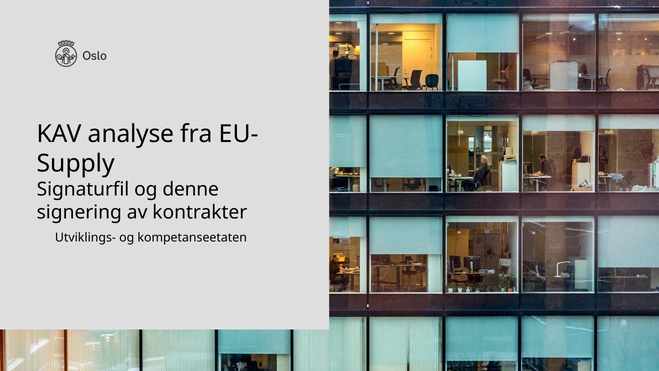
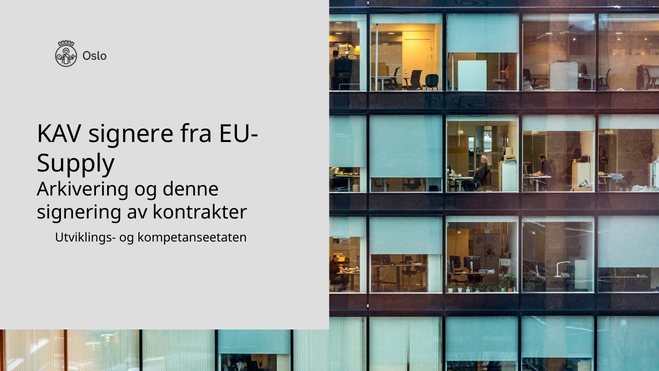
analyse: analyse -> signere (131, 134)
Signaturfil: Signaturfil -> Arkivering (83, 189)
